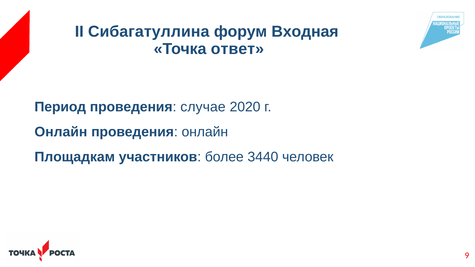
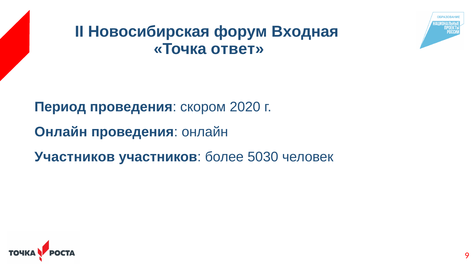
Сибагатуллина: Сибагатуллина -> Новосибирская (149, 32)
случае: случае -> скором (203, 107)
Площадкам: Площадкам -> Участников (75, 157)
3440: 3440 -> 5030 (263, 157)
